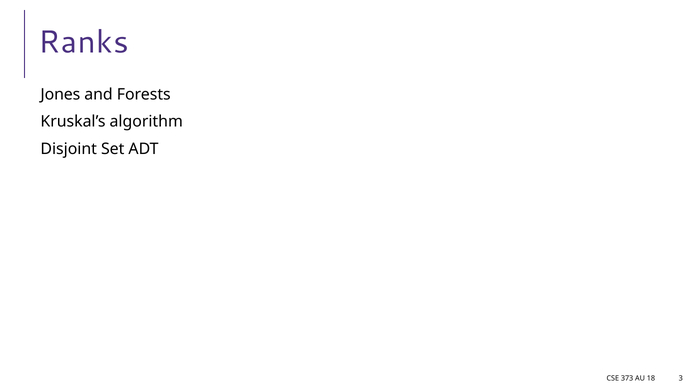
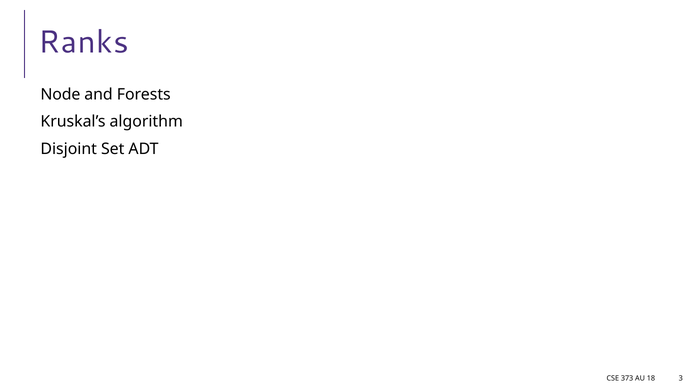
Jones: Jones -> Node (60, 94)
